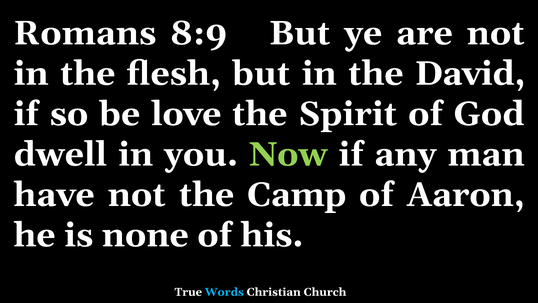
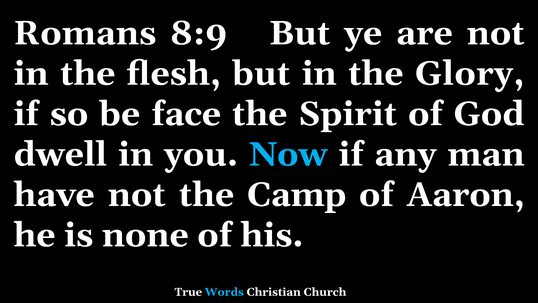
David: David -> Glory (470, 74)
love: love -> face (186, 114)
Now colour: light green -> light blue (288, 154)
